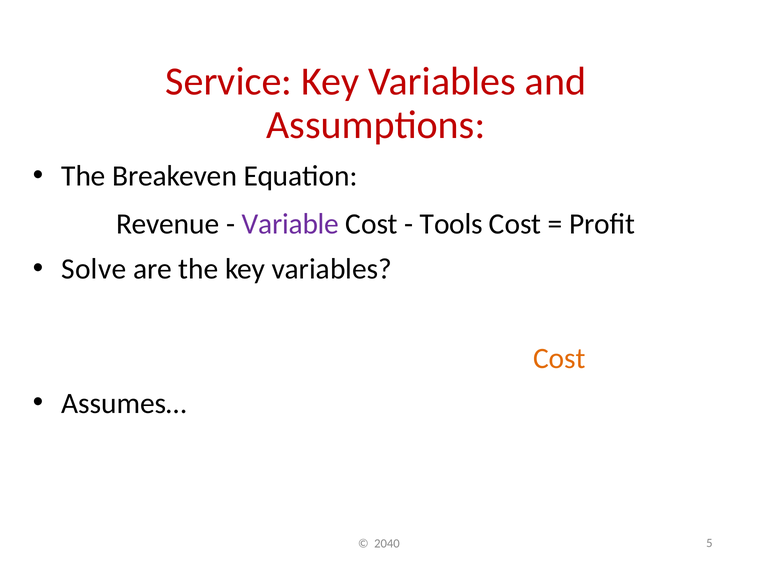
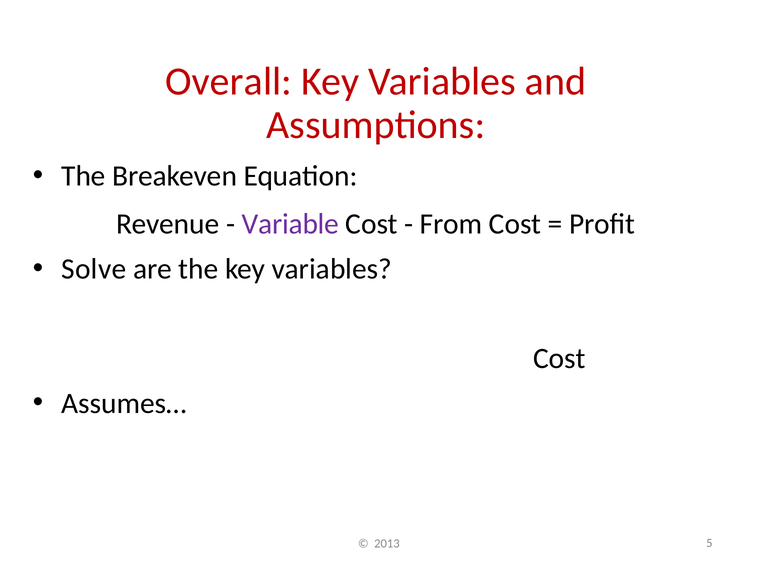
Service: Service -> Overall (229, 81)
Tools: Tools -> From (451, 224)
Cost colour: orange -> black (560, 358)
2040: 2040 -> 2013 (387, 543)
